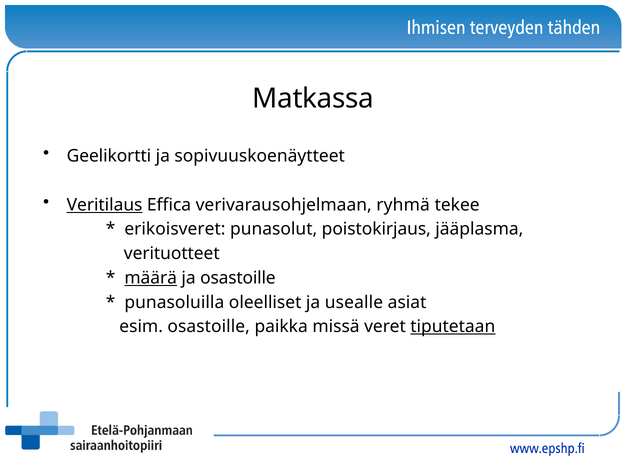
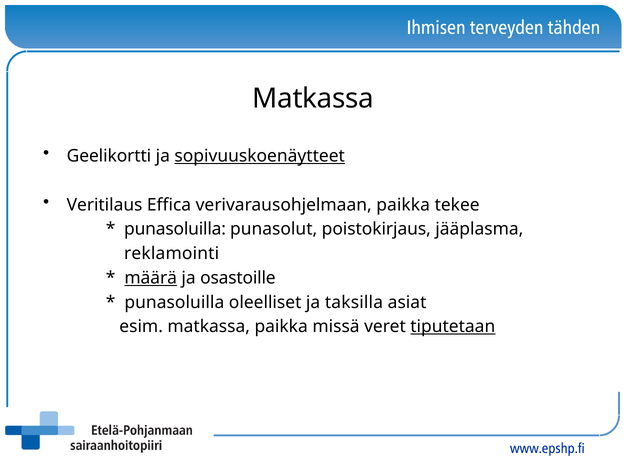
sopivuuskoenäytteet underline: none -> present (260, 156)
Veritilaus underline: present -> none (105, 205)
verivarausohjelmaan ryhmä: ryhmä -> paikka (403, 205)
erikoisveret: erikoisveret -> punasoluilla (175, 229)
verituotteet: verituotteet -> reklamointi (172, 253)
usealle: usealle -> taksilla (354, 302)
esim osastoille: osastoille -> matkassa (209, 326)
